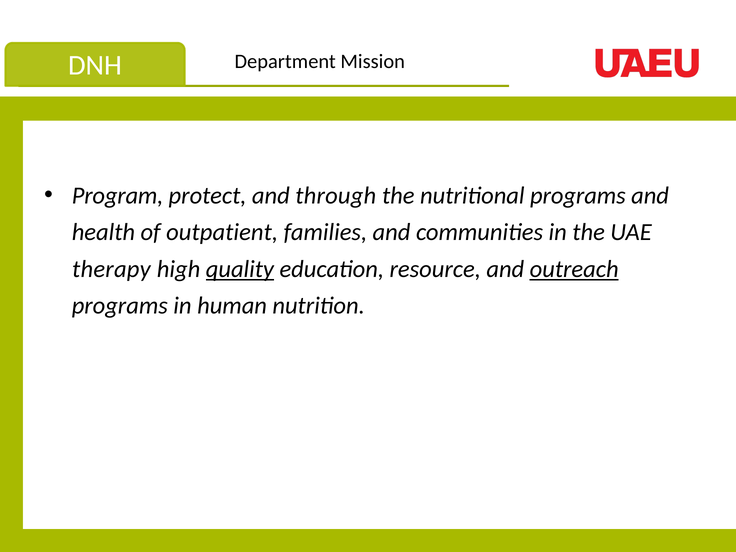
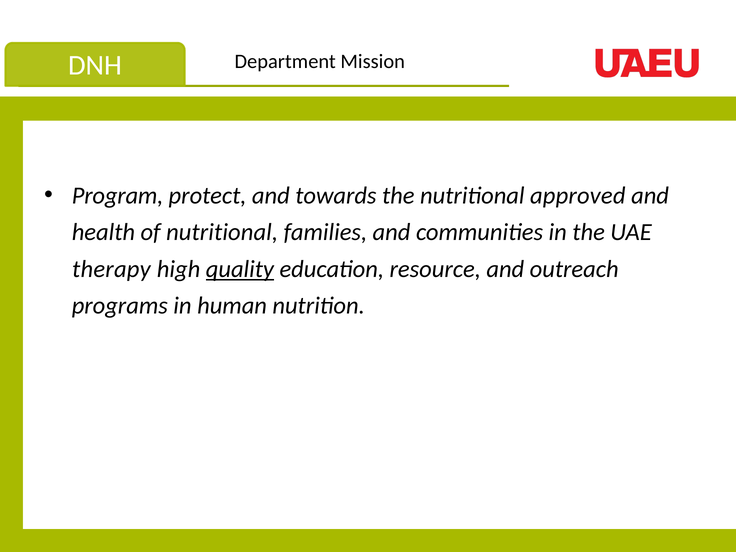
through: through -> towards (336, 195)
nutritional programs: programs -> approved (578, 195)
of outpatient: outpatient -> nutritional (222, 232)
outreach underline: present -> none (574, 269)
